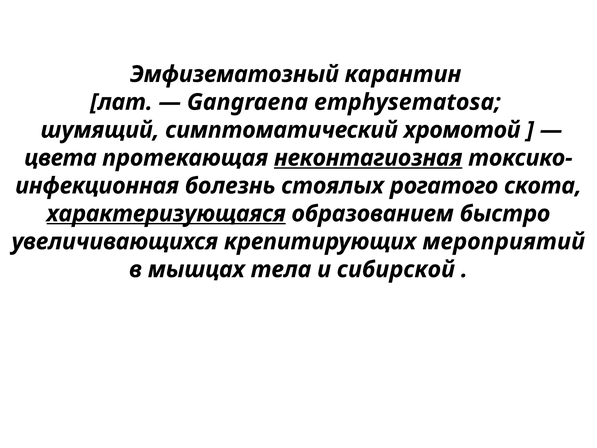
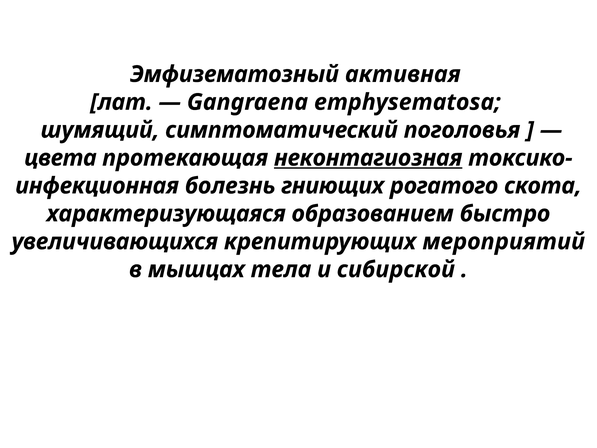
карантин: карантин -> активная (403, 74)
хромотой: хромотой -> поголовья (462, 130)
стоялых: стоялых -> гниющих (333, 186)
характеризующаяся underline: present -> none (166, 214)
